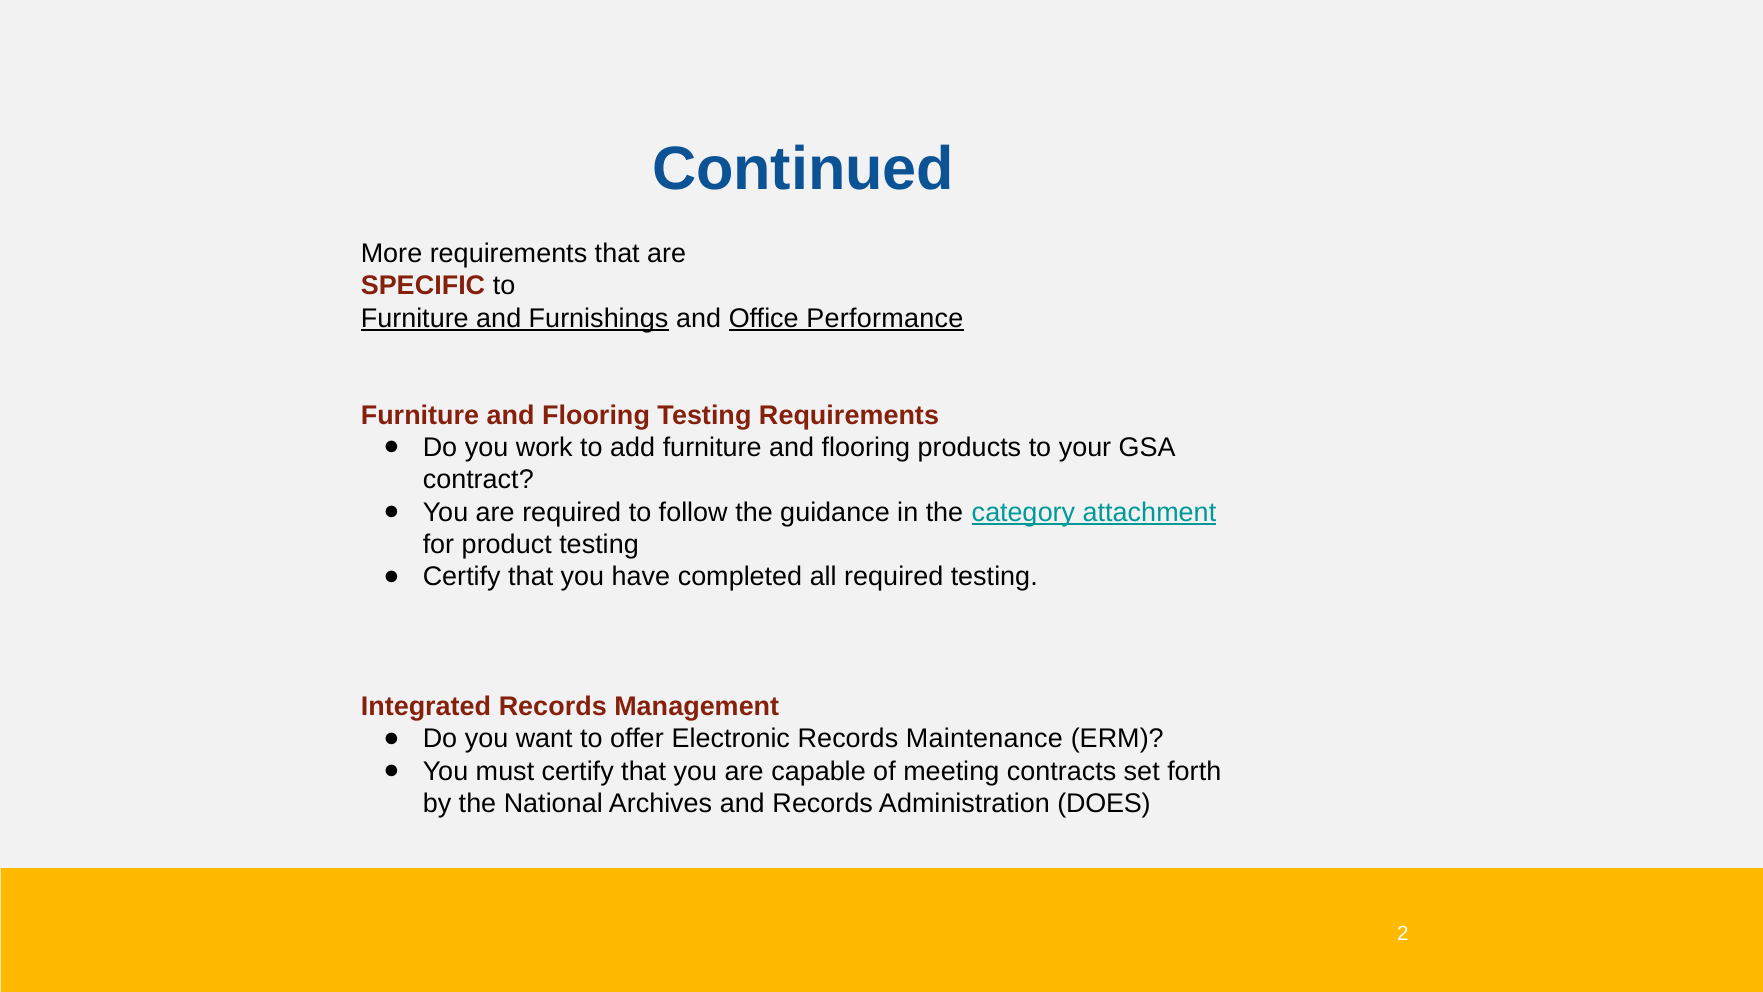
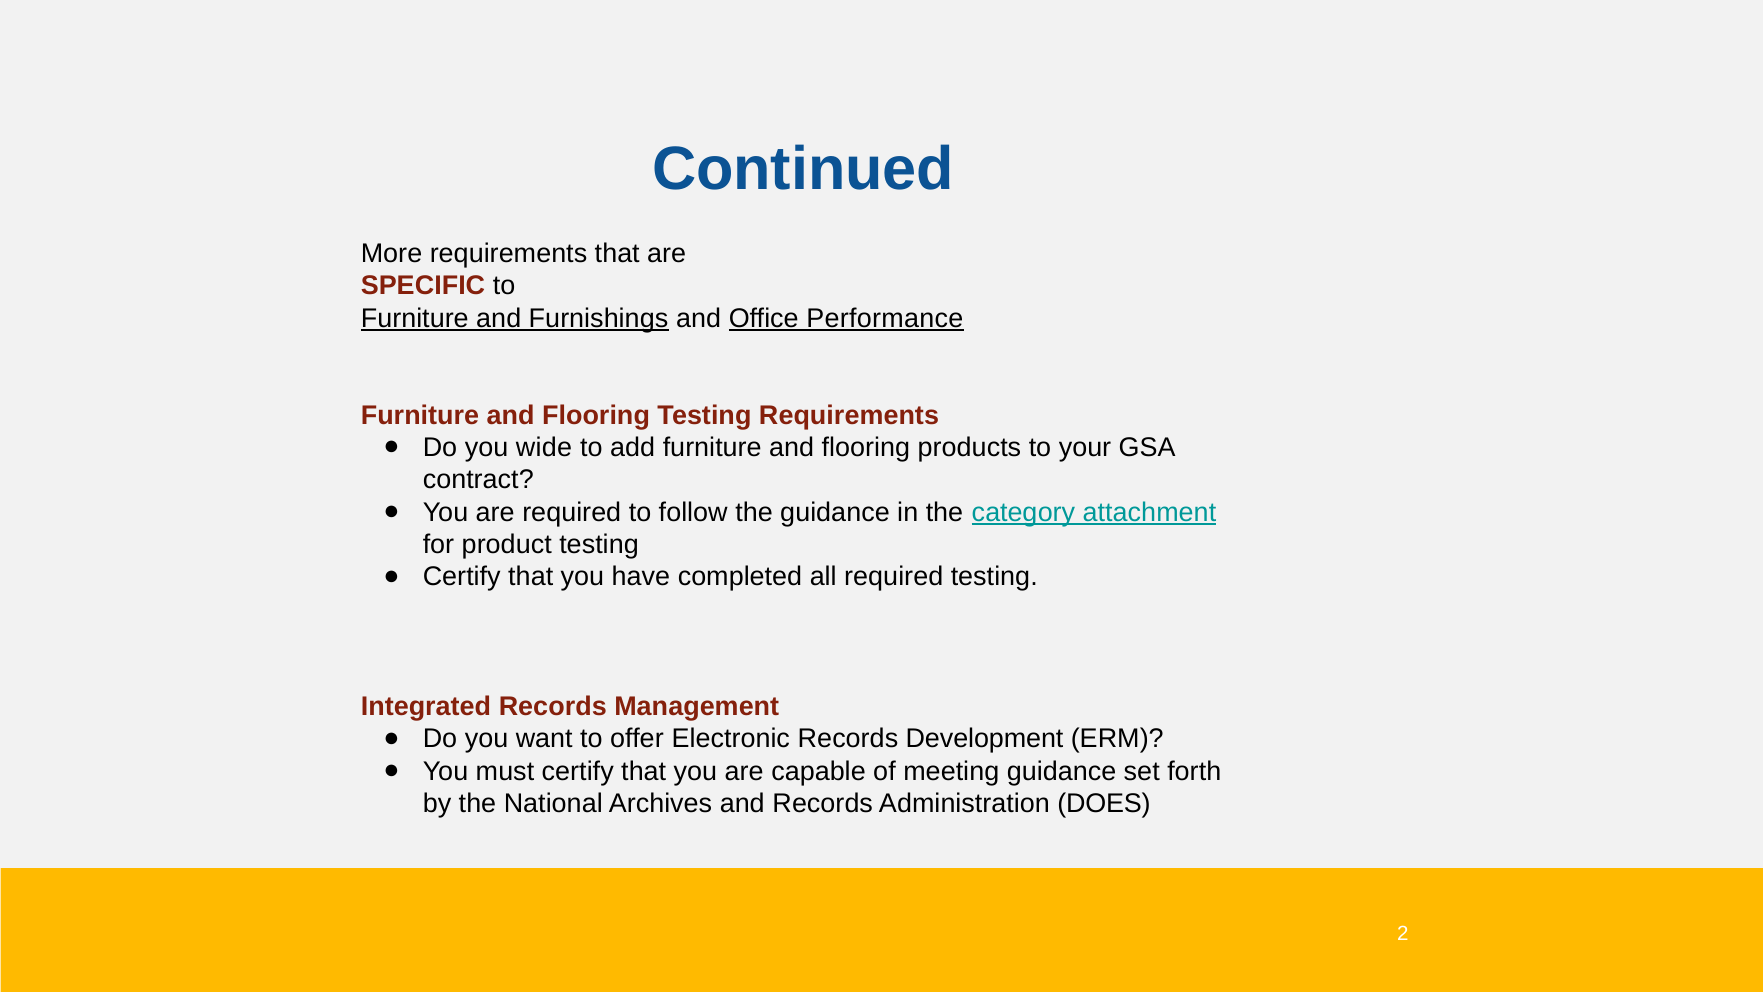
work: work -> wide (544, 447)
Maintenance: Maintenance -> Development (985, 739)
meeting contracts: contracts -> guidance (1062, 771)
